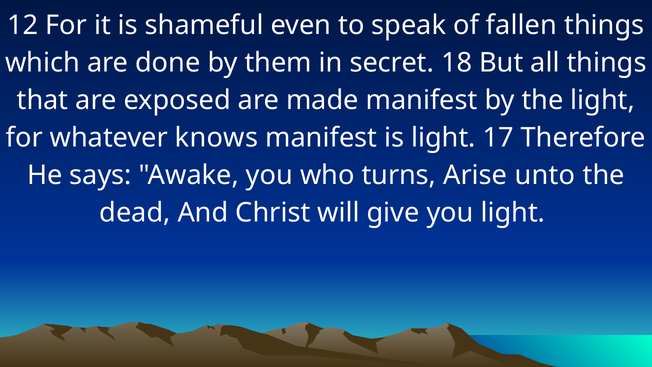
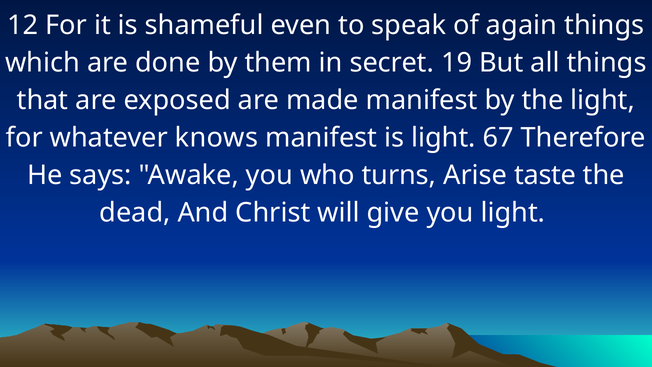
fallen: fallen -> again (522, 25)
18: 18 -> 19 (457, 63)
17: 17 -> 67 (498, 138)
unto: unto -> taste (545, 175)
